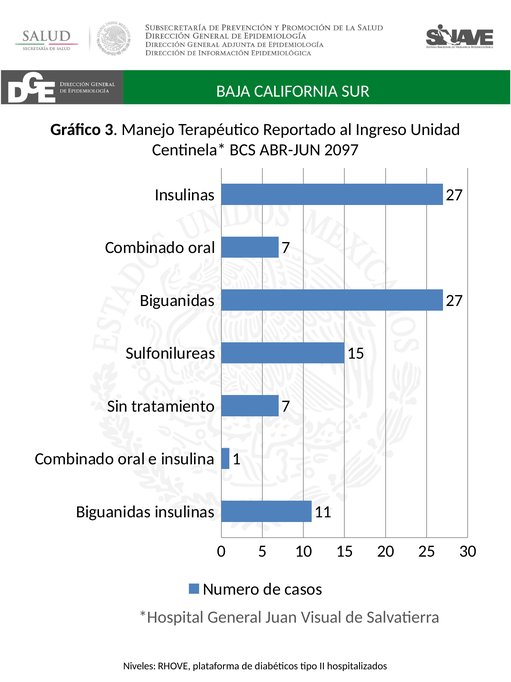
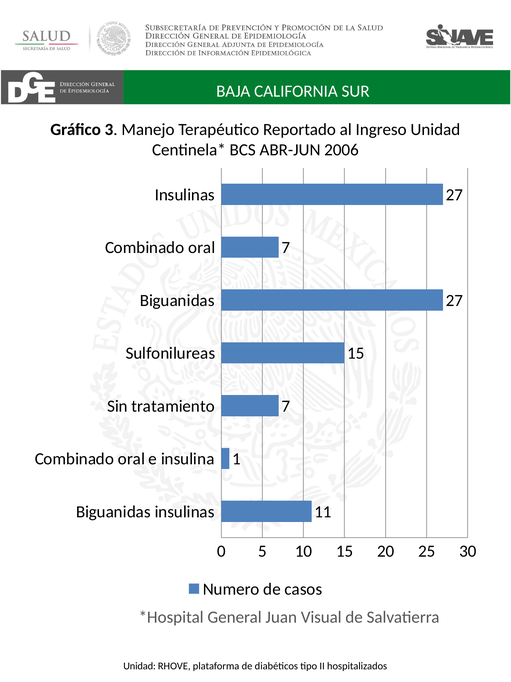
2097: 2097 -> 2006 (341, 150)
Niveles: Niveles -> Unidad (140, 665)
